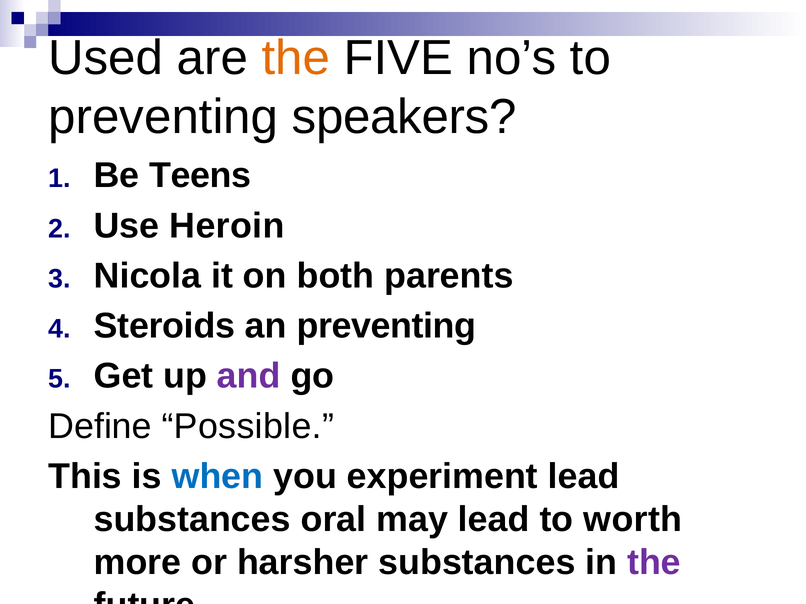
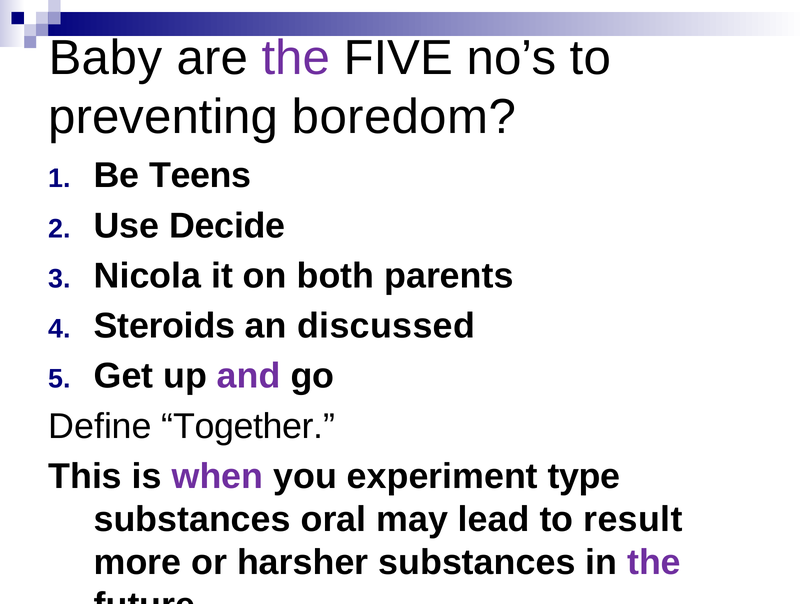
Used: Used -> Baby (106, 58)
the colour: orange -> purple (296, 58)
speakers: speakers -> boredom (404, 117)
Heroin: Heroin -> Decide (227, 226)
an preventing: preventing -> discussed (386, 326)
Possible: Possible -> Together (248, 427)
when colour: blue -> purple (217, 477)
experiment lead: lead -> type (584, 477)
worth: worth -> result (633, 520)
